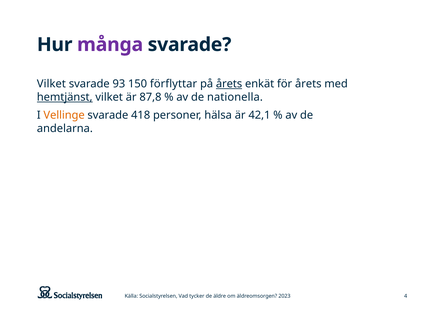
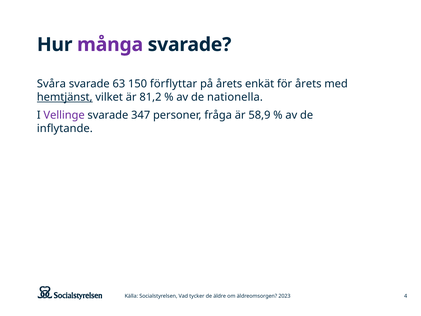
Vilket: Vilket -> Svåra (51, 84)
93: 93 -> 63 (119, 84)
årets underline: present -> none (229, 84)
87,8: 87,8 -> 81,2 (150, 97)
Vellinge colour: orange -> purple (64, 115)
418: 418 -> 347 (141, 115)
hälsa: hälsa -> fråga (218, 115)
42,1: 42,1 -> 58,9 (259, 115)
andelarna: andelarna -> inflytande (65, 129)
